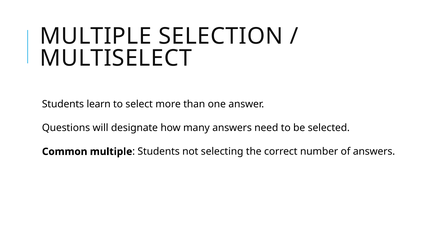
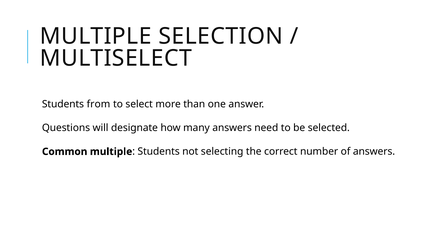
learn: learn -> from (99, 104)
